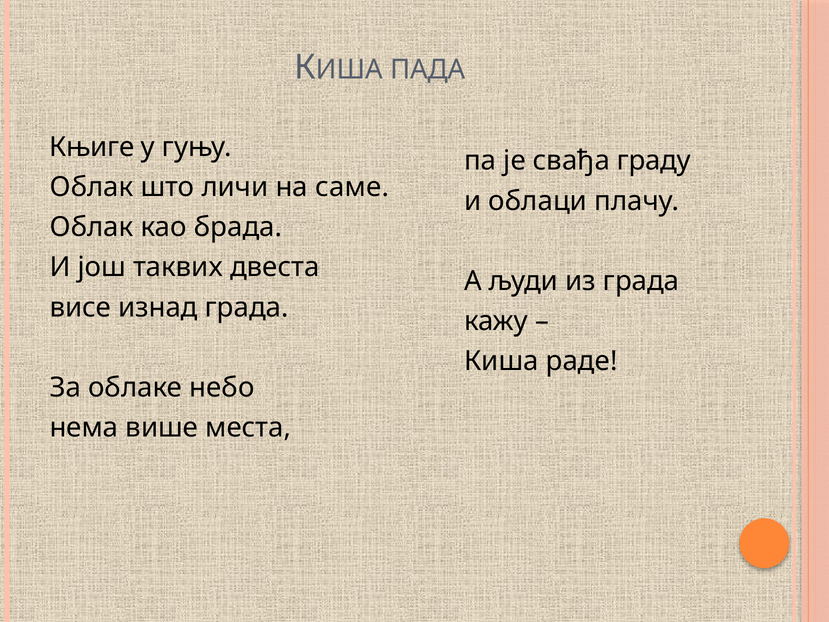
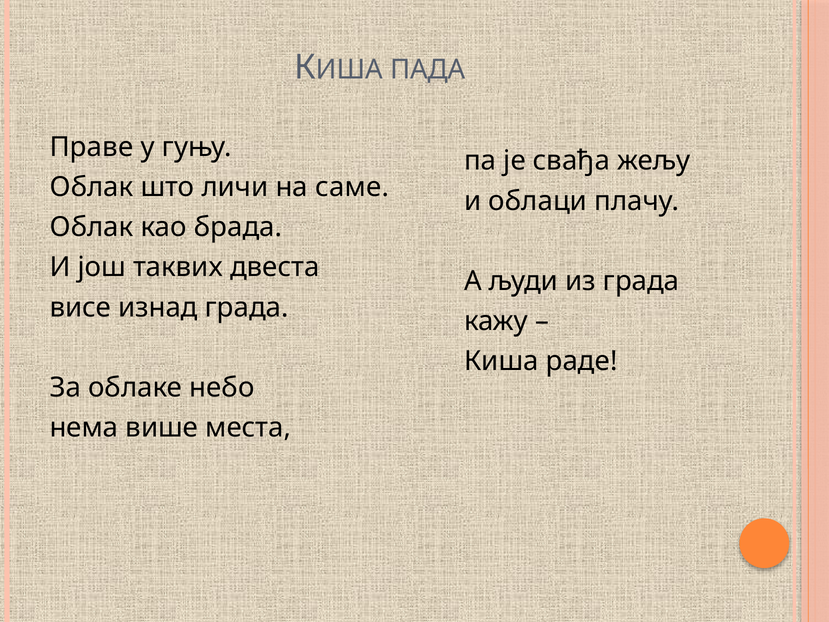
Књиге: Књиге -> Праве (91, 147)
граду: граду -> жељу (654, 161)
